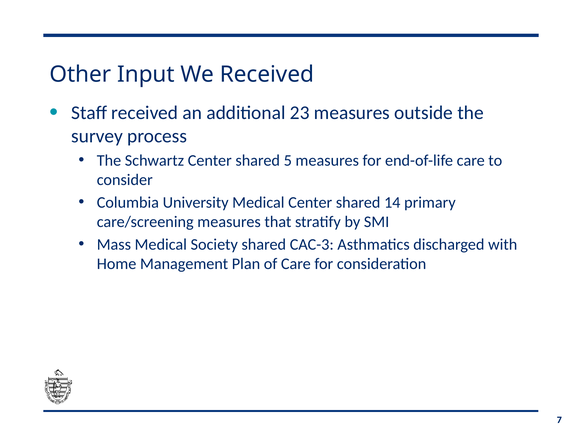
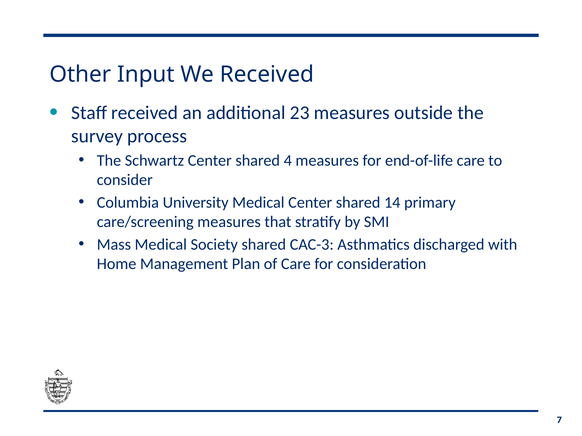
5: 5 -> 4 (288, 161)
